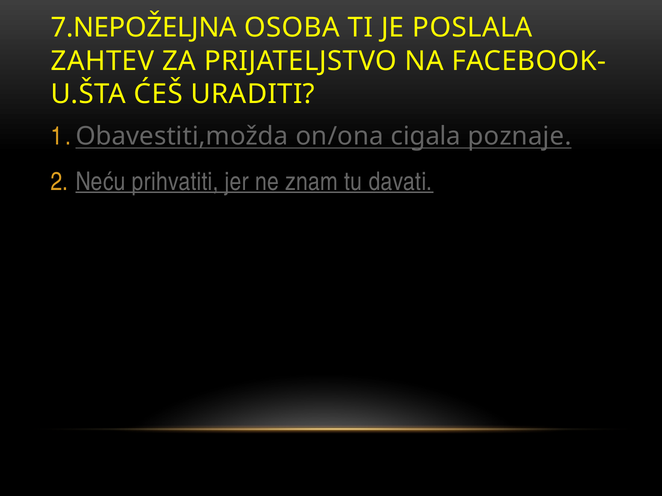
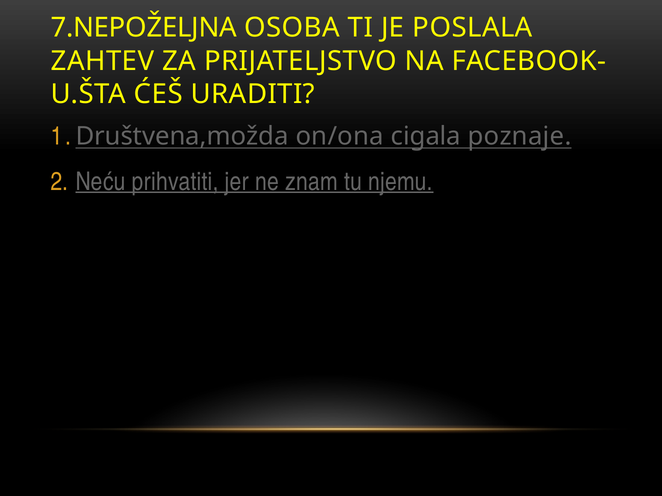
Obavestiti,možda: Obavestiti,možda -> Društvena,možda (182, 136)
davati: davati -> njemu (401, 182)
